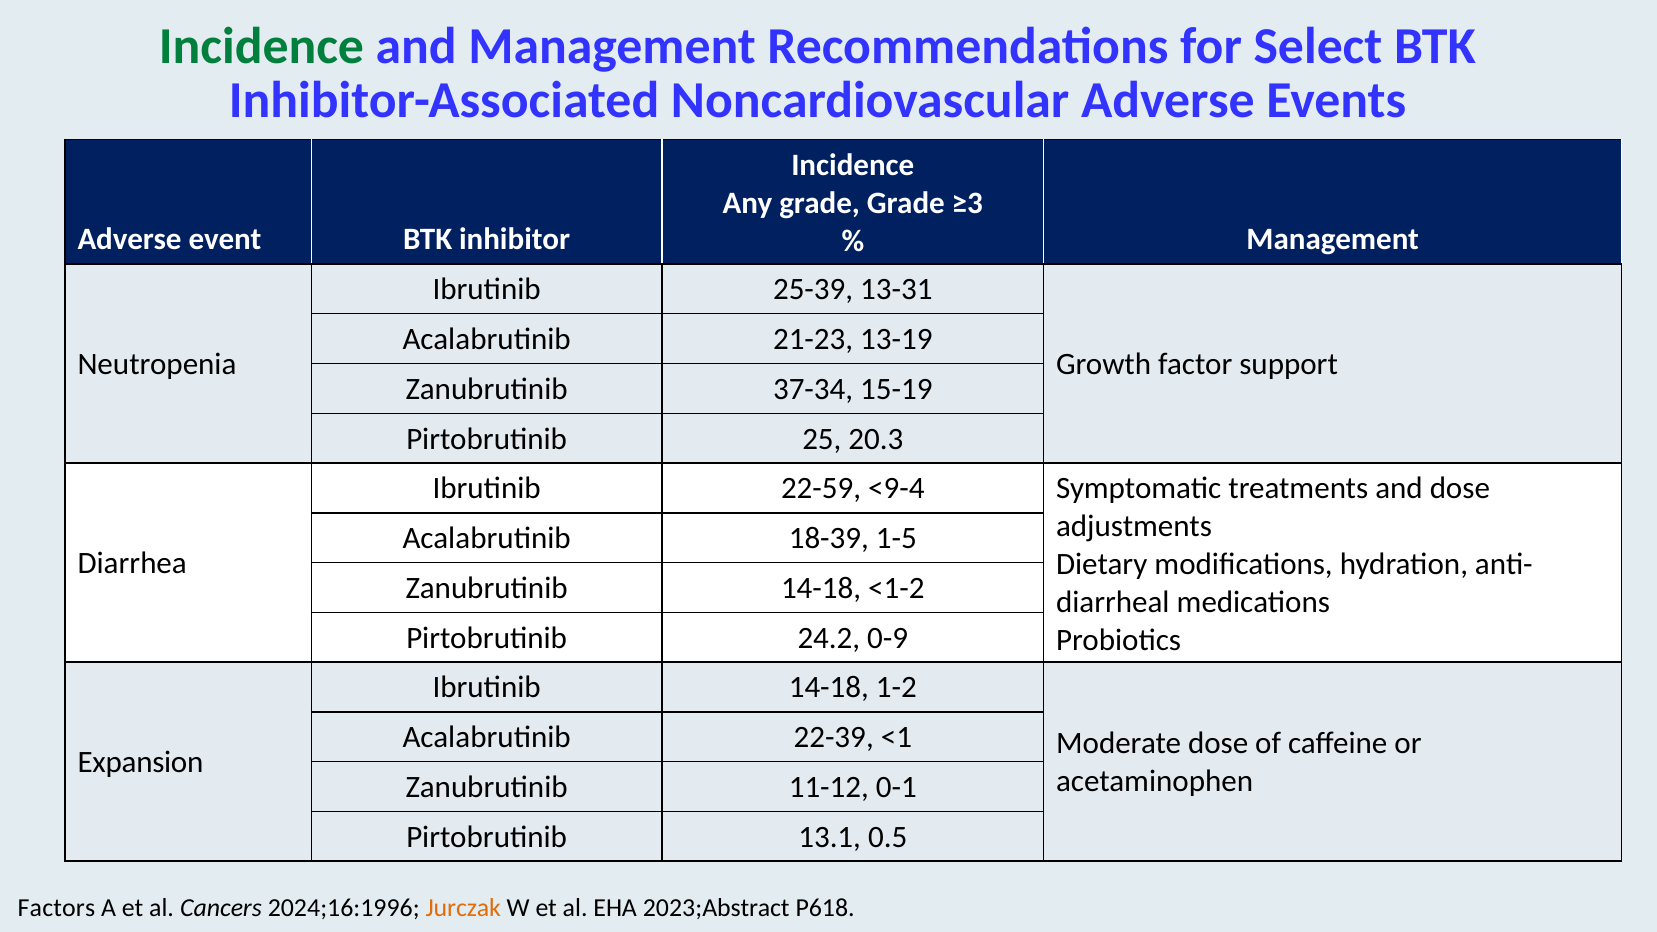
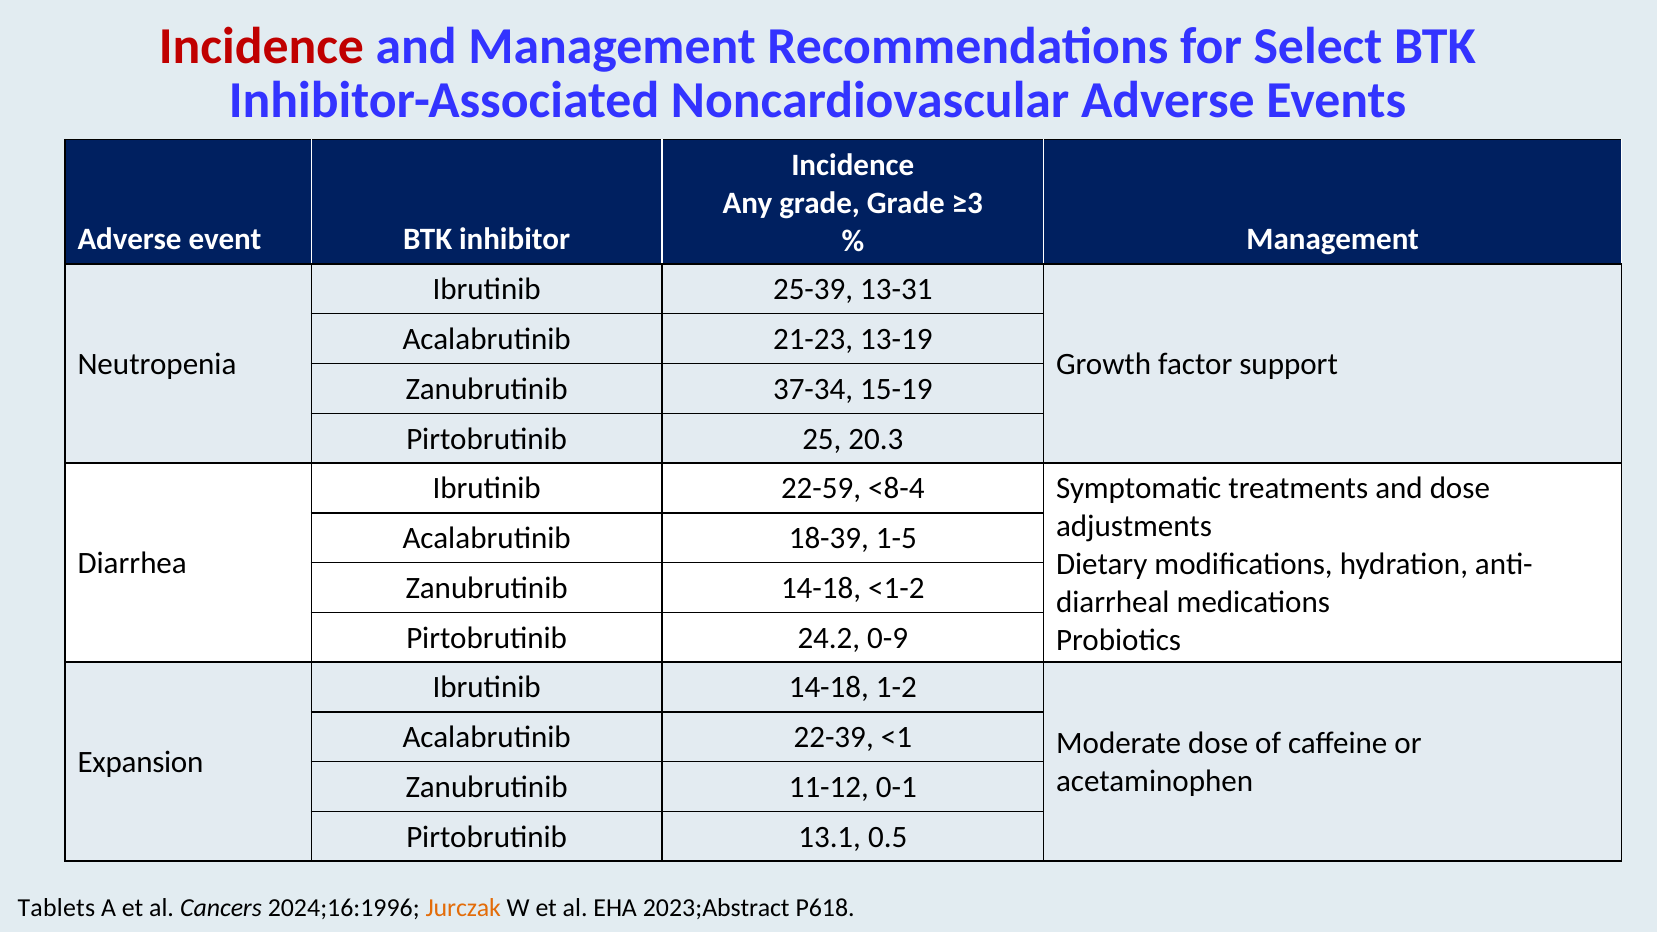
Incidence colour: green -> red (261, 46)
<9-4: <9-4 -> <8-4 (896, 489)
Factors: Factors -> Tablets (56, 908)
